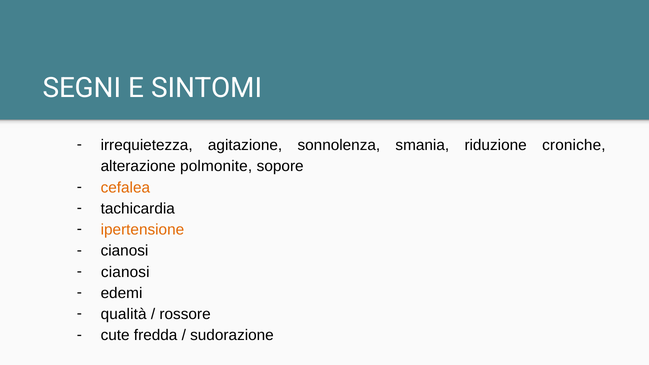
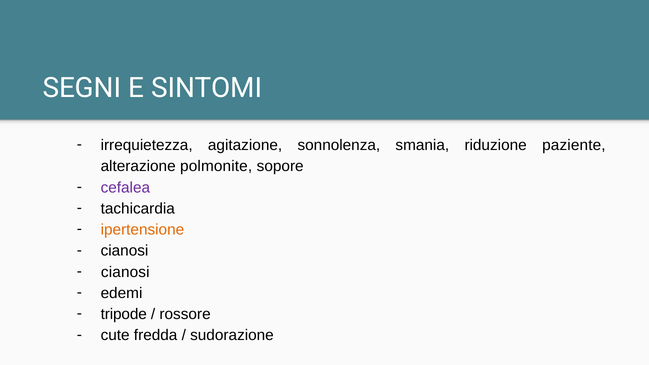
croniche: croniche -> paziente (574, 145)
cefalea colour: orange -> purple (125, 187)
qualità: qualità -> tripode (124, 314)
